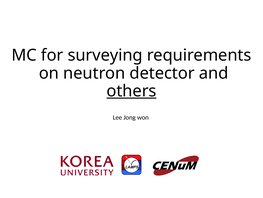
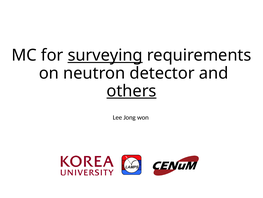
surveying underline: none -> present (105, 55)
